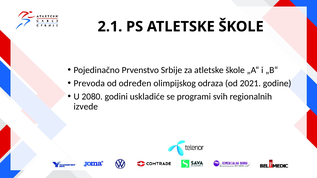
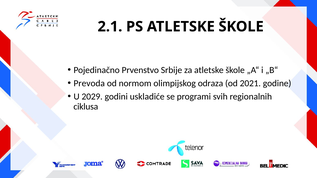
određen: određen -> normom (135, 83)
2080: 2080 -> 2029 (92, 97)
izvede: izvede -> ciklusa (86, 107)
